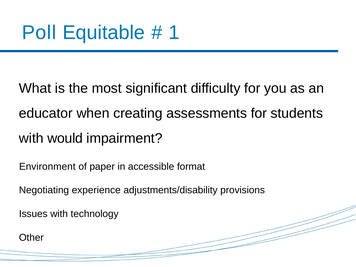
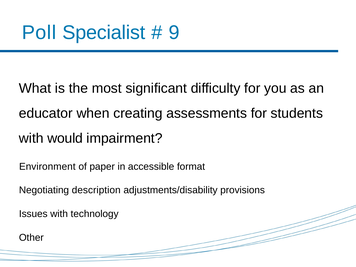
Equitable: Equitable -> Specialist (104, 33)
1: 1 -> 9 (174, 33)
experience: experience -> description (96, 190)
